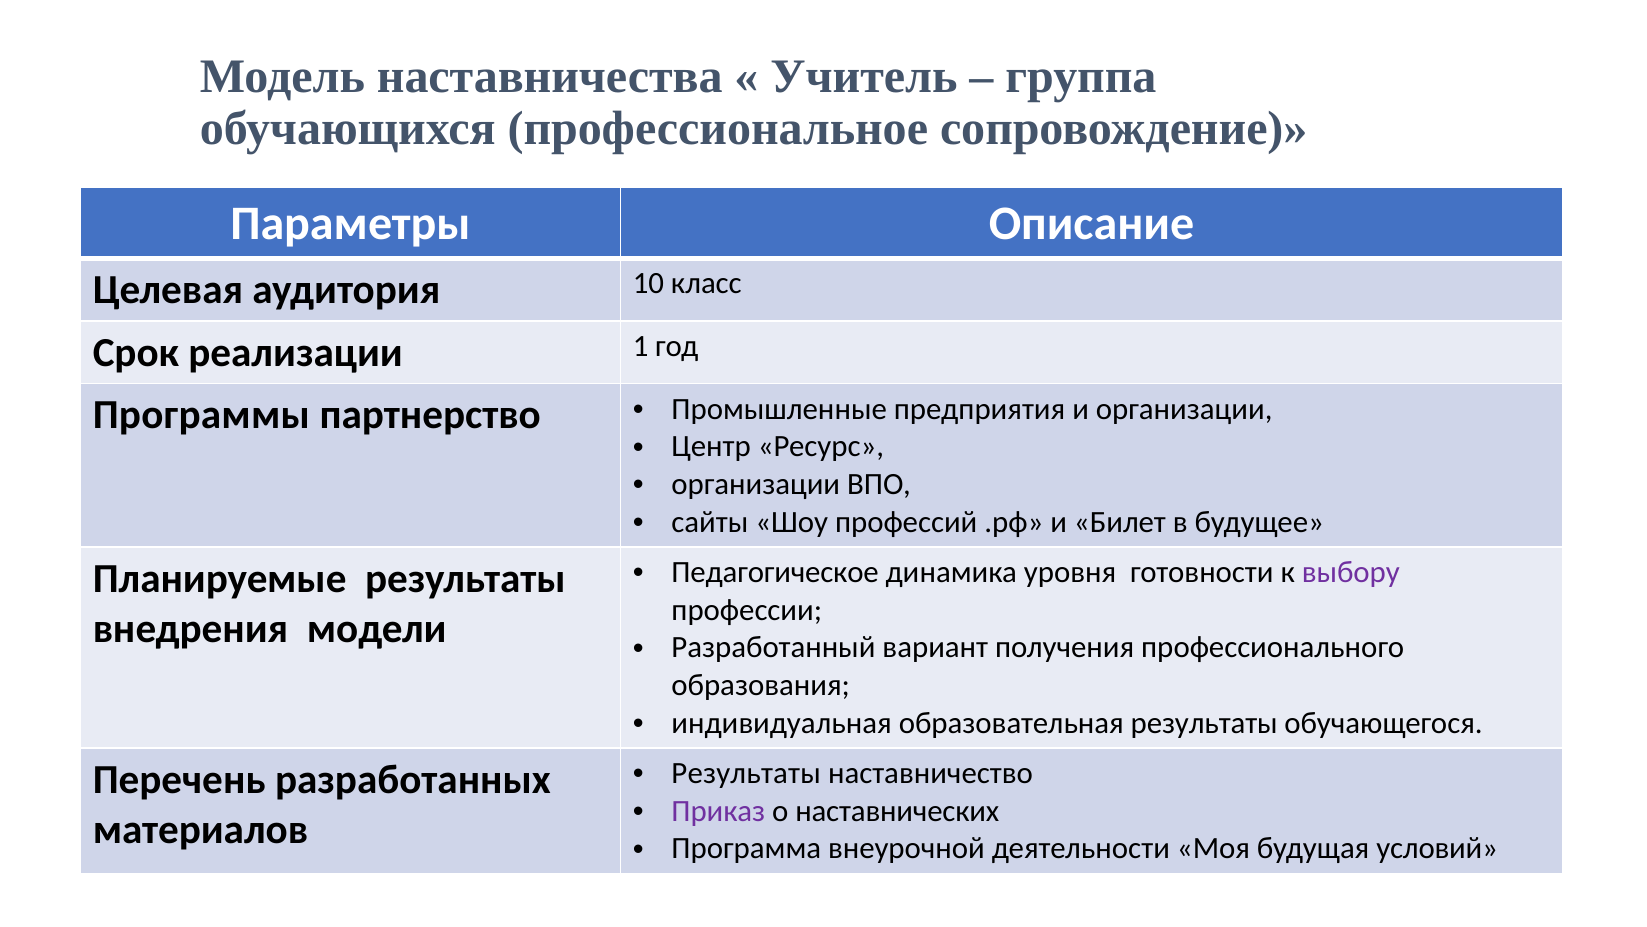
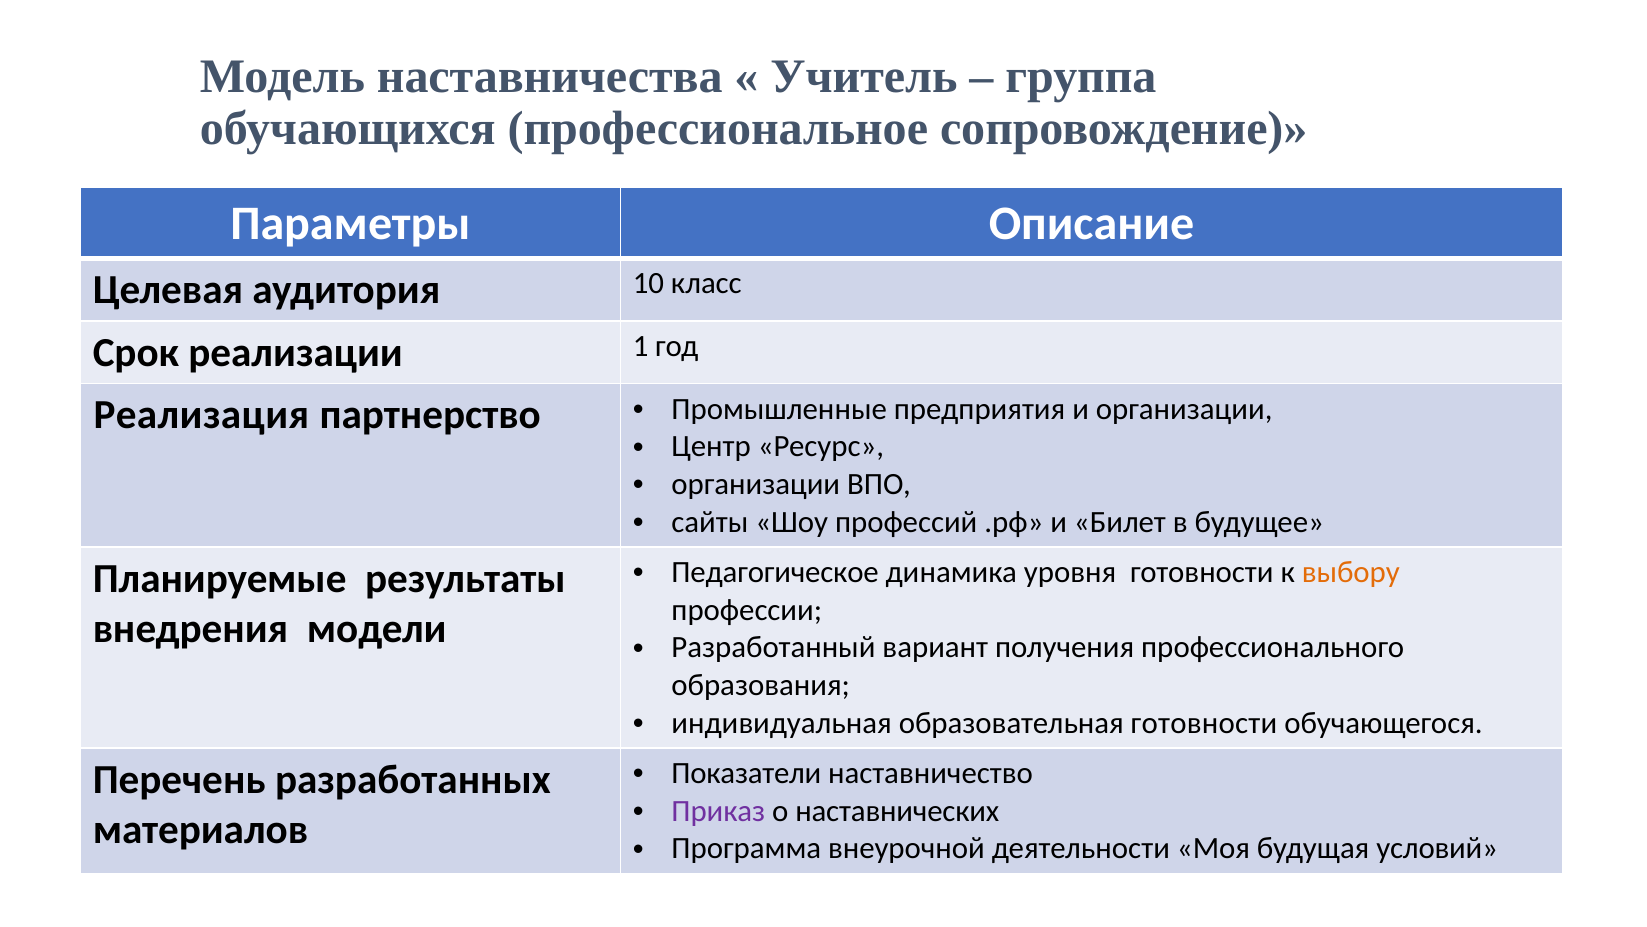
Программы: Программы -> Реализация (201, 415)
выбору colour: purple -> orange (1351, 572)
образовательная результаты: результаты -> готовности (1204, 723)
Результаты: Результаты -> Показатели (746, 773)
